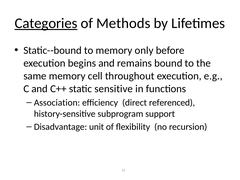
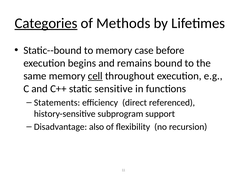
only: only -> case (144, 50)
cell underline: none -> present (95, 76)
Association: Association -> Statements (57, 103)
unit: unit -> also (97, 127)
